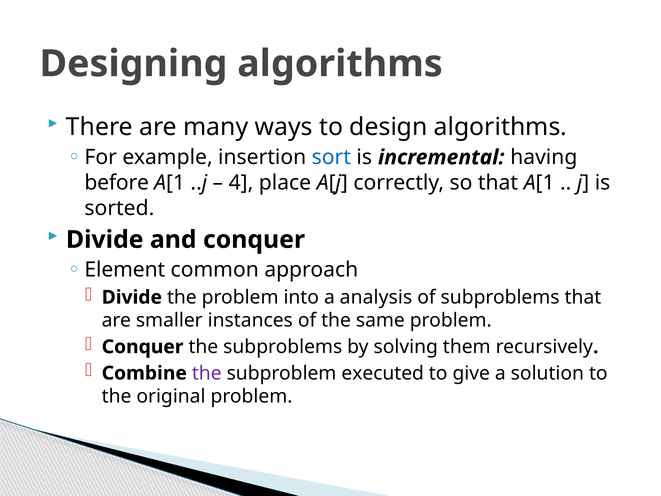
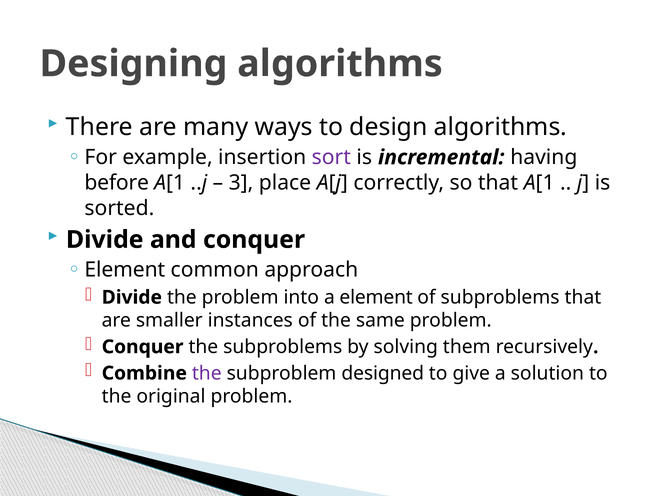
sort colour: blue -> purple (331, 157)
4: 4 -> 3 (241, 183)
a analysis: analysis -> element (376, 297)
executed: executed -> designed (383, 373)
